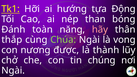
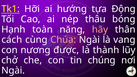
than: than -> thâu (95, 19)
Đánh: Đánh -> Hạnh (13, 29)
thắp: thắp -> cách (12, 40)
Chúa colour: light green -> pink (63, 40)
vong: vong -> vang (124, 40)
